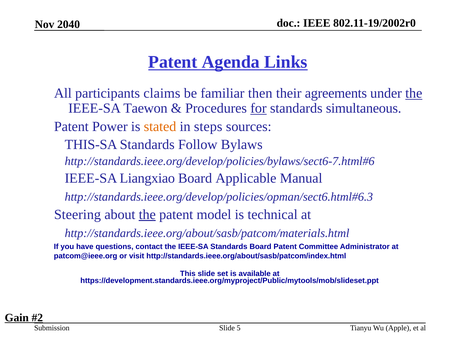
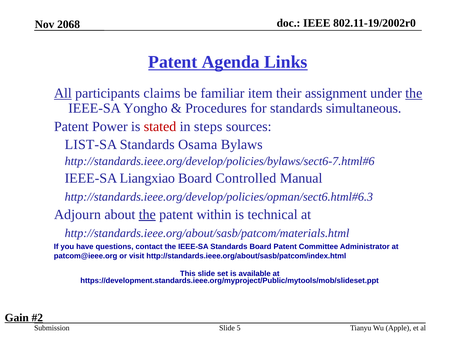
2040: 2040 -> 2068 (69, 24)
All underline: none -> present (63, 93)
then: then -> item (260, 93)
agreements: agreements -> assignment (336, 93)
Taewon: Taewon -> Yongho (145, 108)
for underline: present -> none (258, 108)
stated colour: orange -> red (160, 126)
THIS-SA: THIS-SA -> LIST-SA (91, 145)
Follow: Follow -> Osama (198, 145)
Applicable: Applicable -> Controlled (246, 178)
Steering: Steering -> Adjourn (77, 214)
model: model -> within (214, 214)
